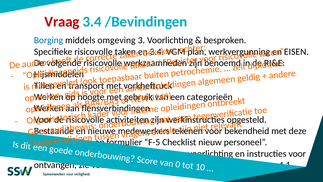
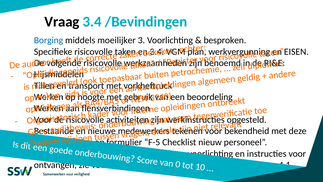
Vraag colour: red -> black (62, 22)
omgeving: omgeving -> moeilijker (117, 40)
categorieën: categorieën -> beoordeling (210, 97)
